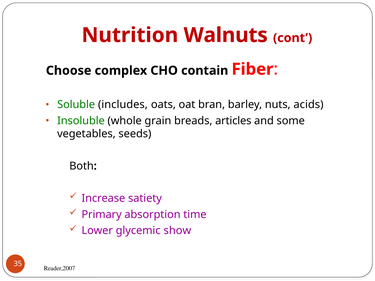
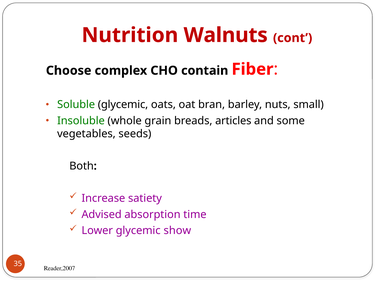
Soluble includes: includes -> glycemic (123, 105)
acids: acids -> small (309, 105)
Primary: Primary -> Advised (102, 215)
